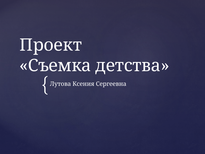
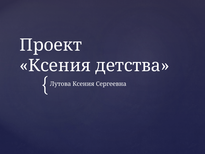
Съемка: Съемка -> Ксения (55, 66)
